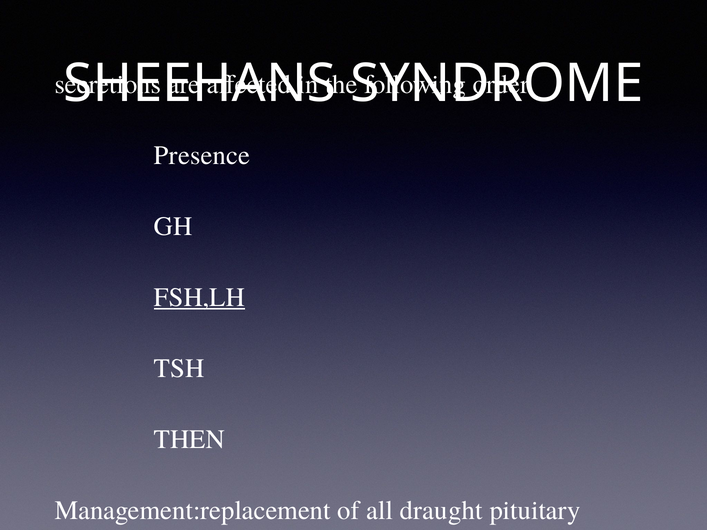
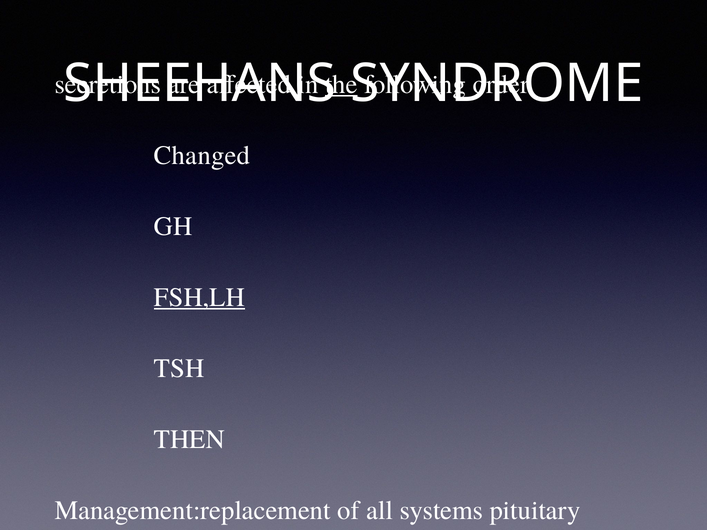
the underline: none -> present (341, 84)
Presence: Presence -> Changed (202, 155)
draught: draught -> systems (441, 511)
